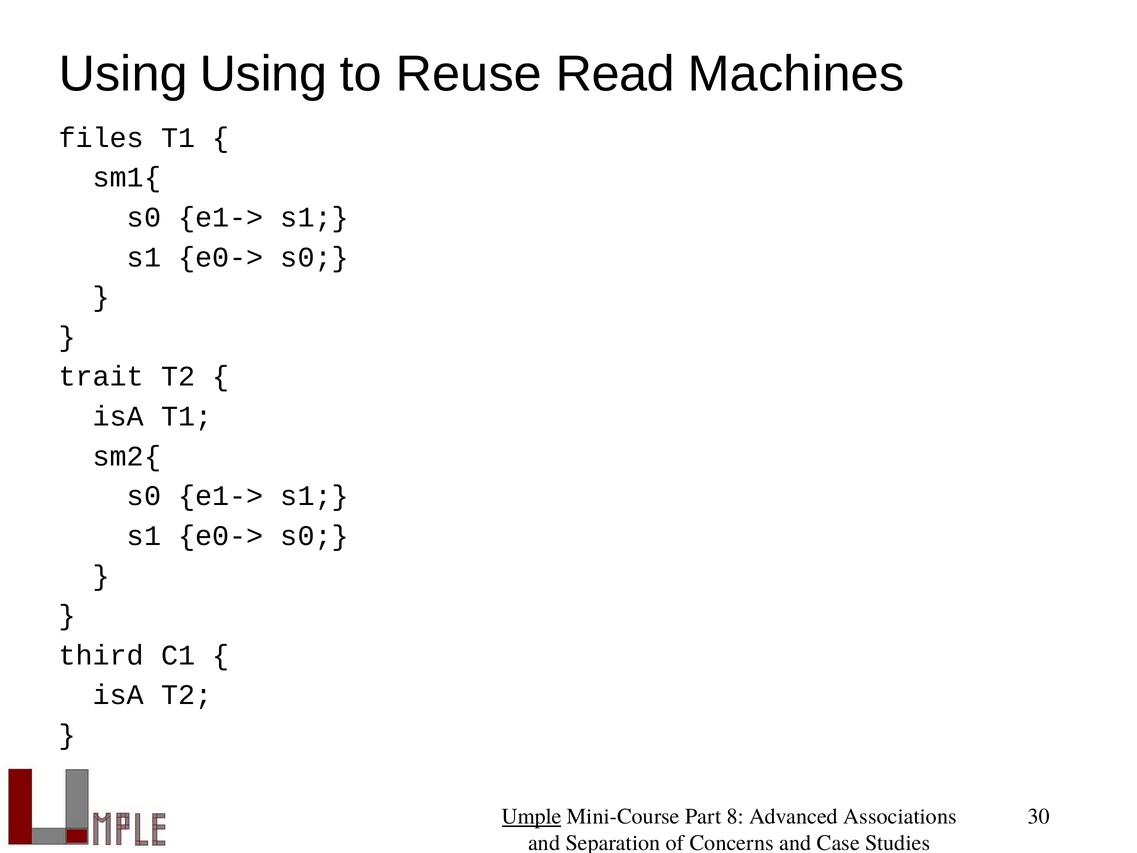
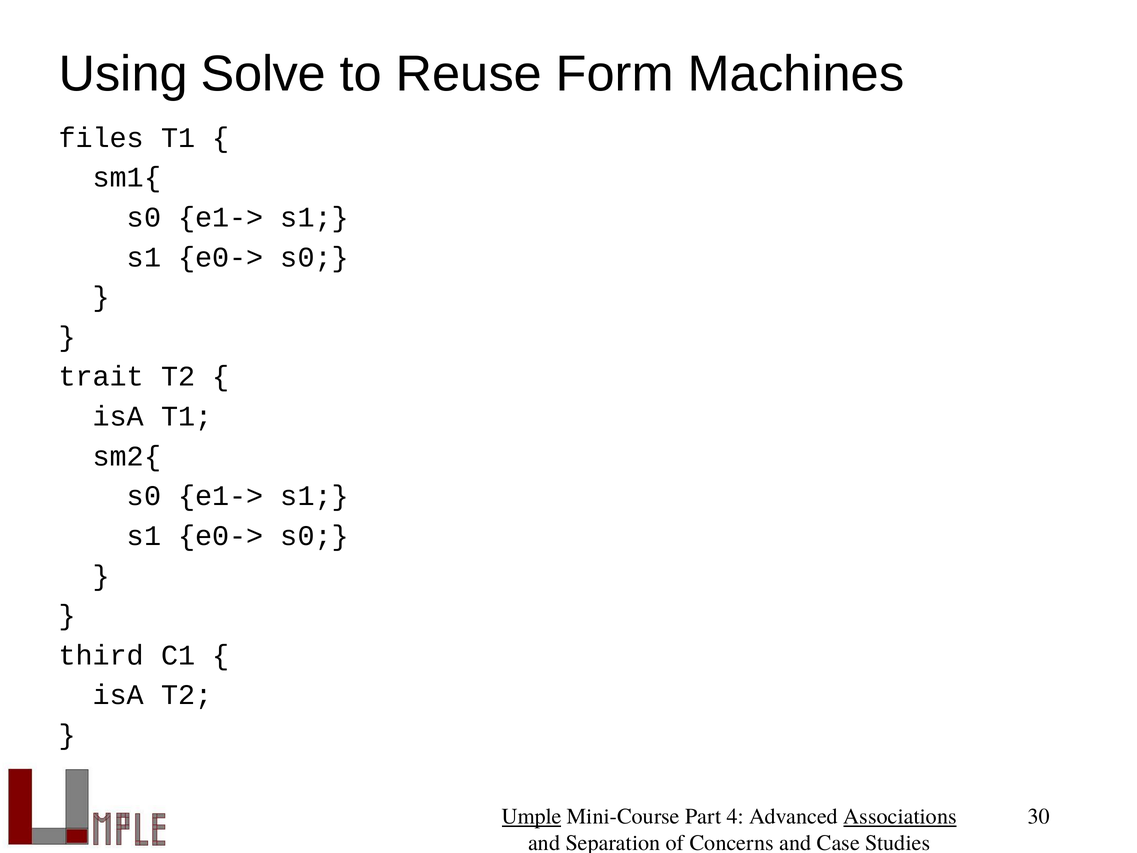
Using Using: Using -> Solve (263, 74)
Read: Read -> Form (615, 74)
8: 8 -> 4 (735, 816)
Associations underline: none -> present (900, 816)
